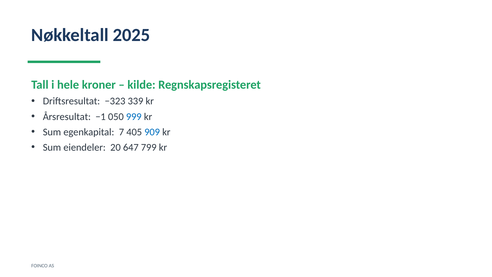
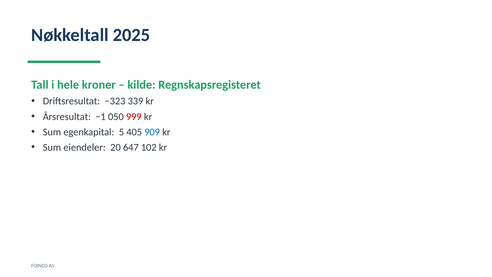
999 colour: blue -> red (134, 117)
7: 7 -> 5 (122, 132)
799: 799 -> 102 (149, 147)
